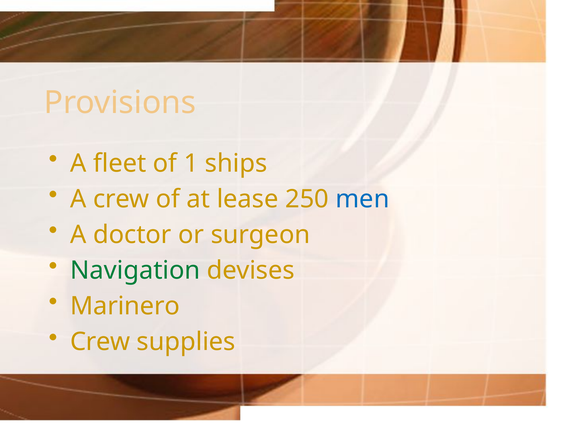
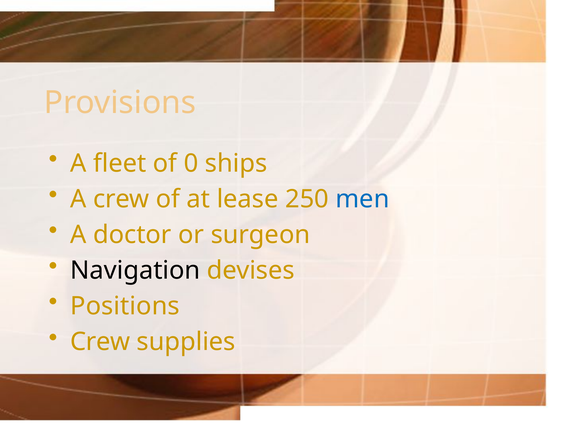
1: 1 -> 0 (191, 163)
Navigation colour: green -> black (135, 270)
Marinero: Marinero -> Positions (125, 306)
